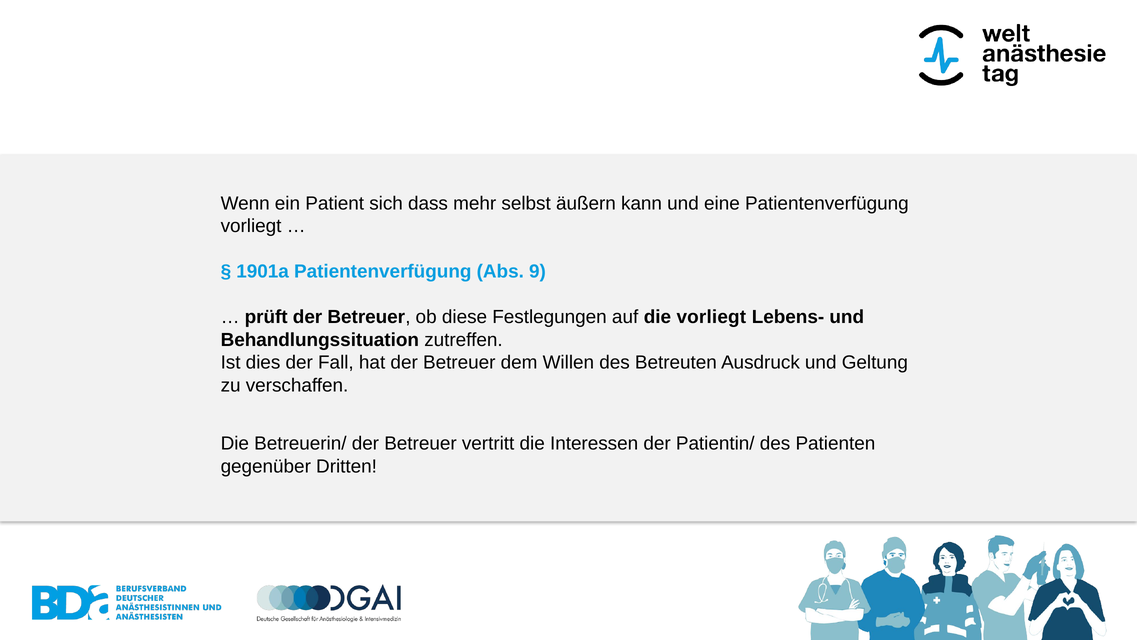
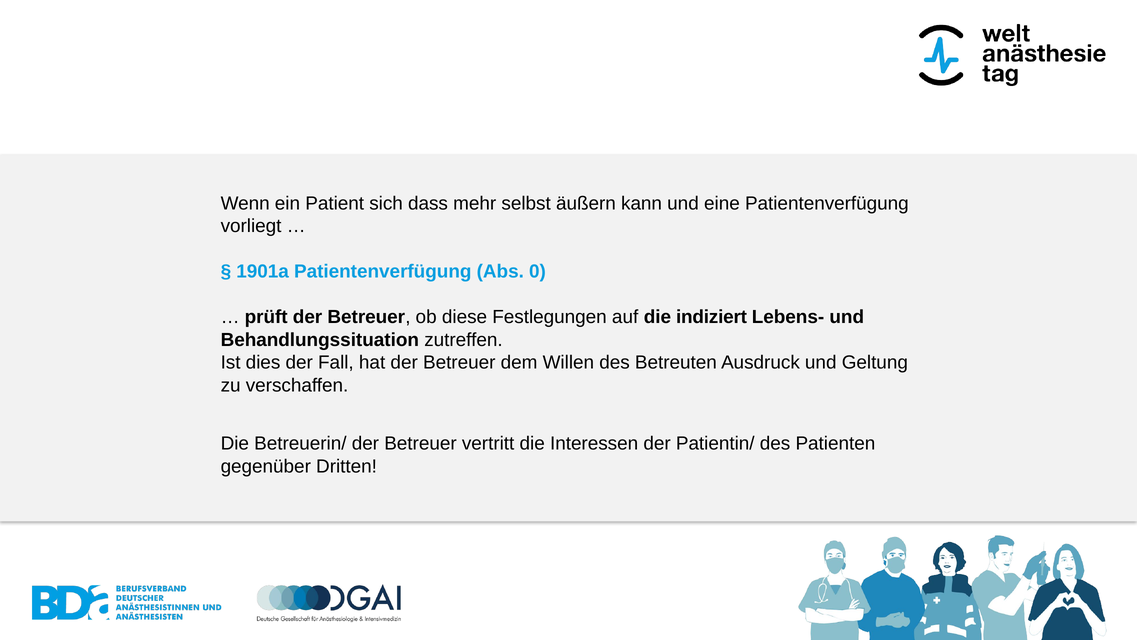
9: 9 -> 0 (537, 271)
die vorliegt: vorliegt -> indiziert (712, 317)
